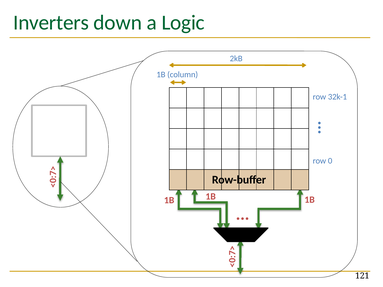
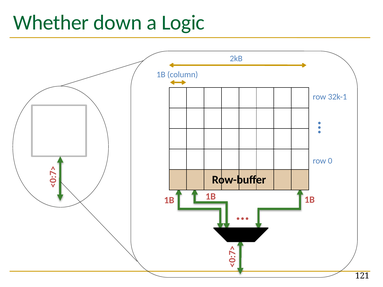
Inverters: Inverters -> Whether (51, 23)
